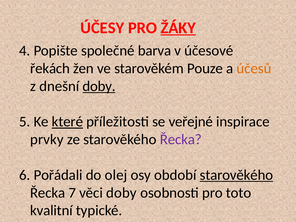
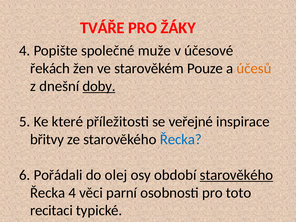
ÚČESY: ÚČESY -> TVÁŘE (102, 28)
ŽÁKY underline: present -> none (178, 28)
barva: barva -> muže (154, 51)
které underline: present -> none (67, 122)
prvky: prvky -> břitvy (47, 139)
Řecka colour: purple -> blue (181, 139)
Řecka 7: 7 -> 4 (72, 193)
věci doby: doby -> parní (122, 193)
kvalitní: kvalitní -> recitaci (51, 211)
